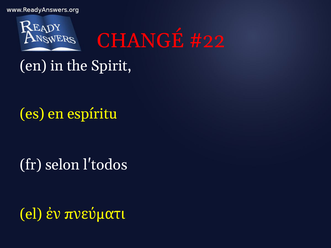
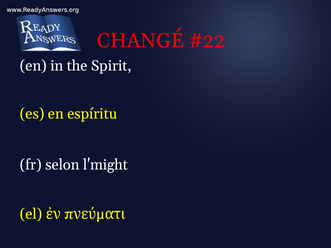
l'todos: l'todos -> l'might (106, 165)
